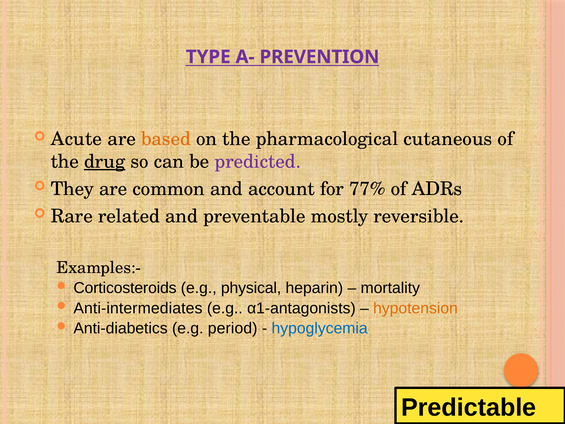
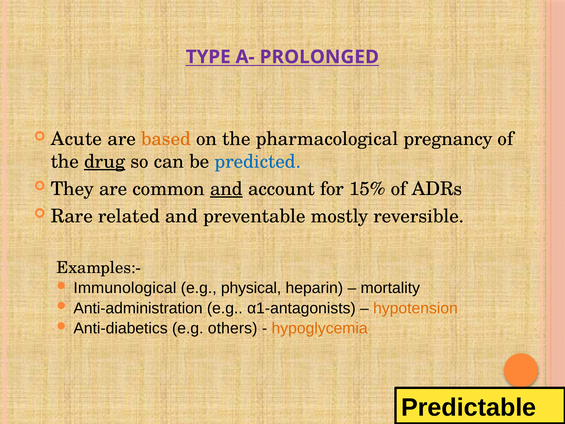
PREVENTION: PREVENTION -> PROLONGED (319, 57)
cutaneous: cutaneous -> pregnancy (448, 139)
predicted colour: purple -> blue (258, 161)
and underline: none -> present (226, 189)
77%: 77% -> 15% (367, 189)
Corticosteroids: Corticosteroids -> Immunological (125, 288)
Anti-intermediates: Anti-intermediates -> Anti-administration (138, 308)
period: period -> others (233, 328)
hypoglycemia colour: blue -> orange (320, 328)
